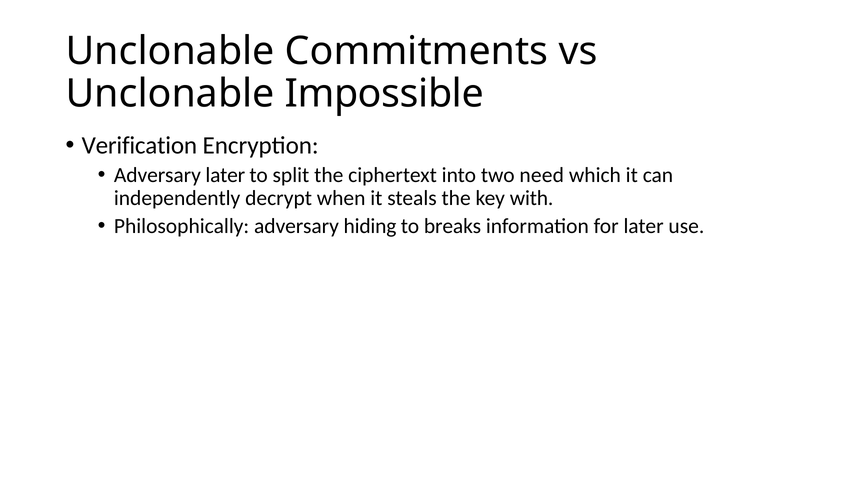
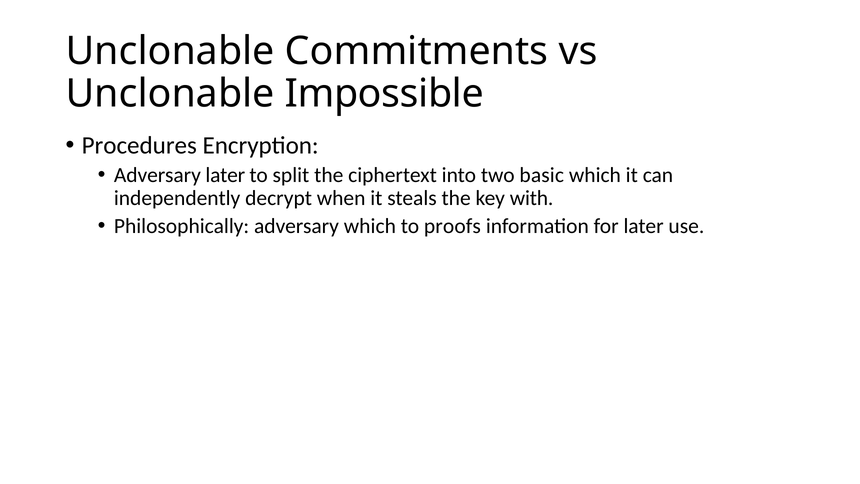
Verification: Verification -> Procedures (139, 145)
need: need -> basic (542, 175)
adversary hiding: hiding -> which (370, 226)
breaks: breaks -> proofs (452, 226)
